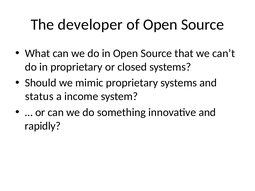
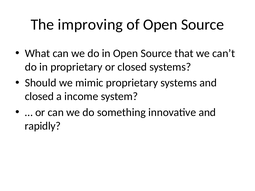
developer: developer -> improving (90, 25)
status: status -> closed (39, 97)
